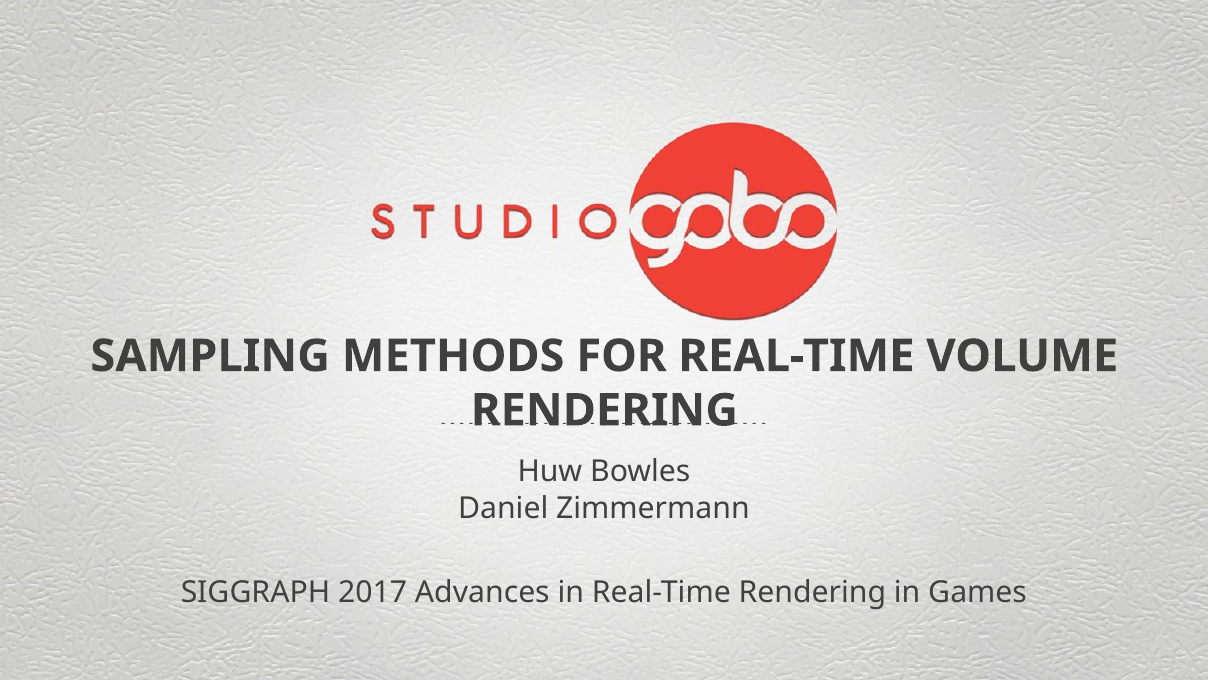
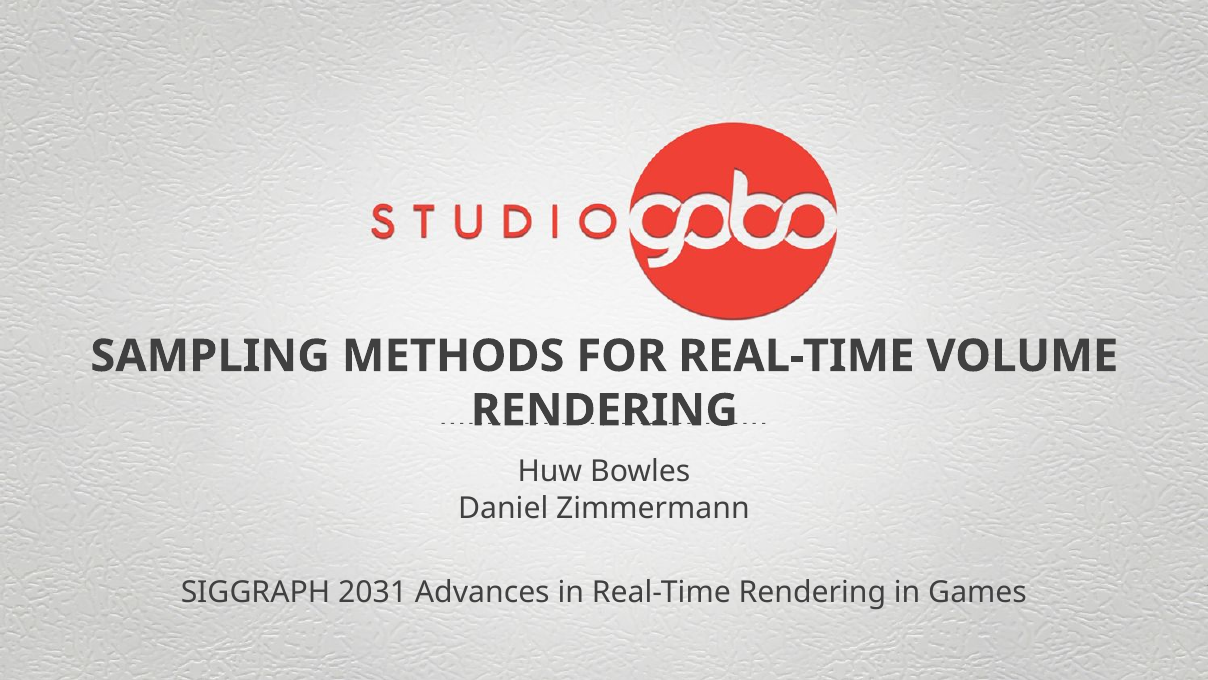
2017: 2017 -> 2031 (373, 592)
